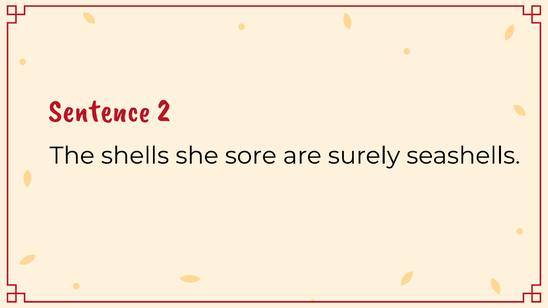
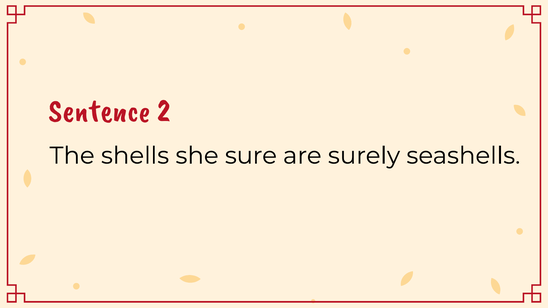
sore: sore -> sure (251, 156)
